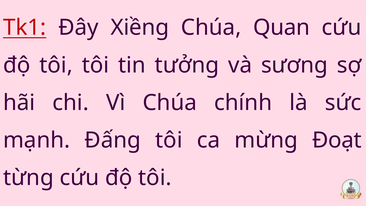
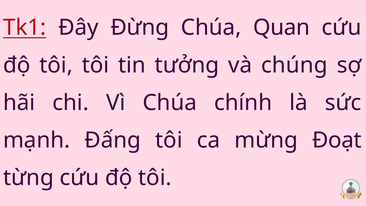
Xiềng: Xiềng -> Đừng (140, 28)
sương: sương -> chúng (294, 65)
